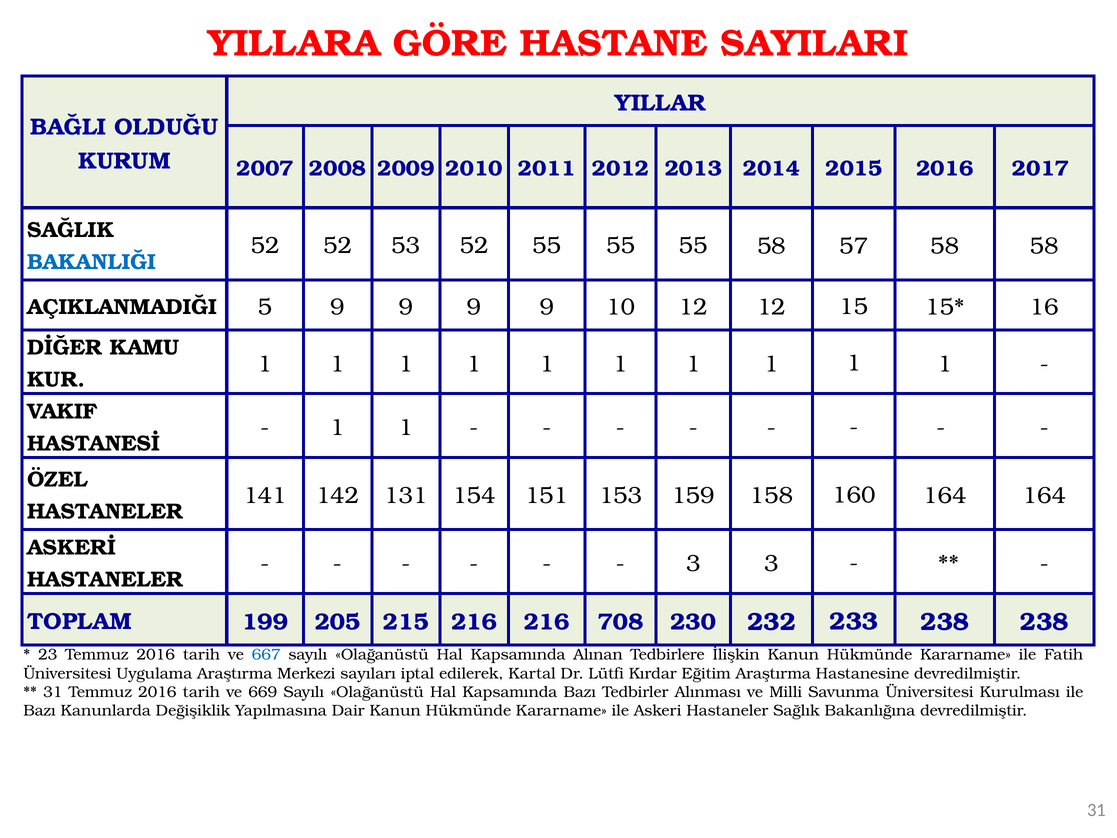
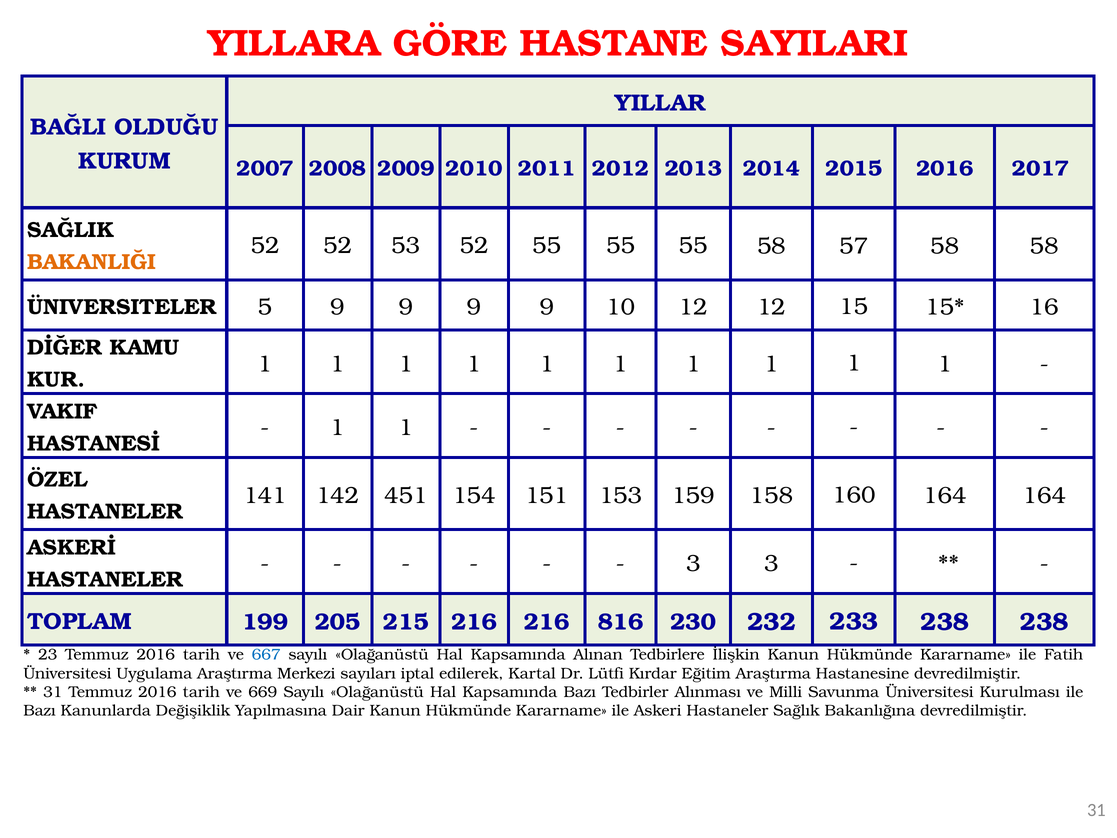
BAKANLIĞI colour: blue -> orange (92, 262)
AÇIKLANMADIĞI: AÇIKLANMADIĞI -> ÜNIVERSITELER (122, 307)
131: 131 -> 451 (406, 495)
708: 708 -> 816 (621, 622)
